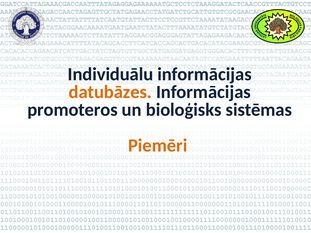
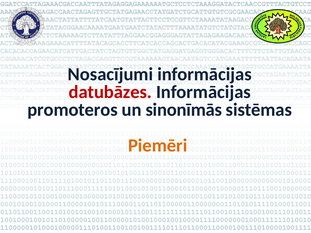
Individuālu: Individuālu -> Nosacījumi (110, 74)
datubāzes colour: orange -> red (110, 92)
bioloģisks: bioloģisks -> sinonīmās (184, 110)
